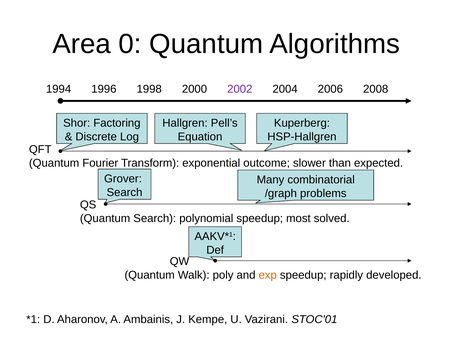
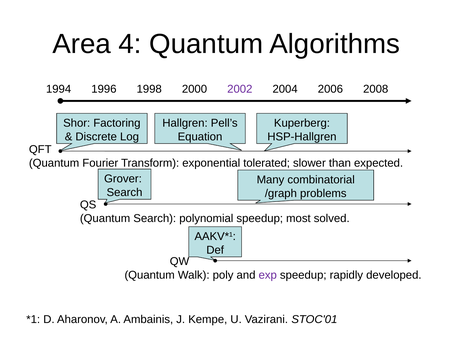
0: 0 -> 4 (130, 44)
outcome: outcome -> tolerated (267, 163)
exp colour: orange -> purple (268, 275)
